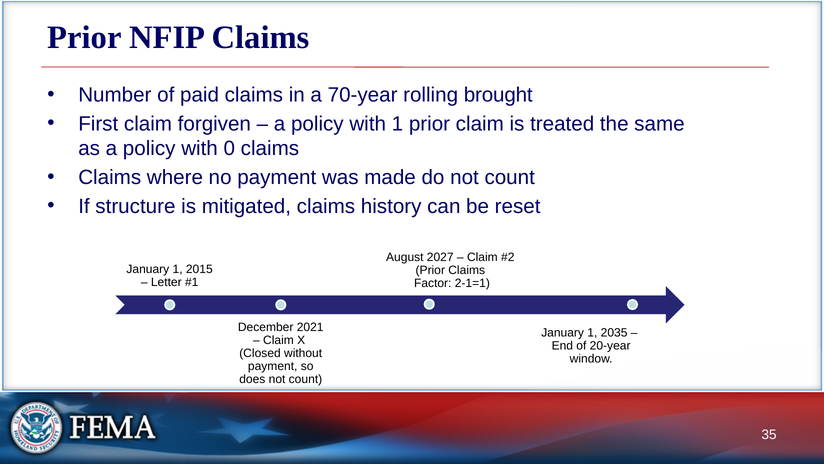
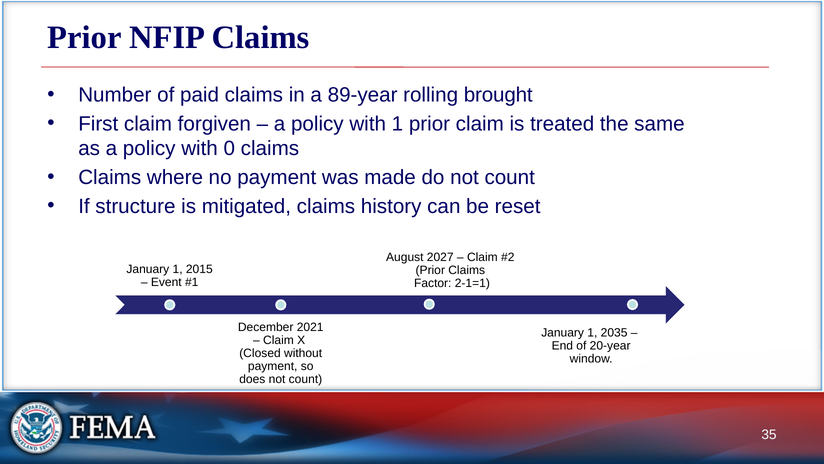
70-year: 70-year -> 89-year (363, 95)
Letter: Letter -> Event (166, 282)
